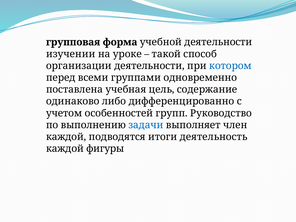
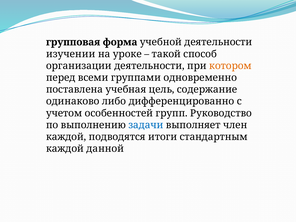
котором colour: blue -> orange (230, 66)
деятельность: деятельность -> стандартным (214, 137)
фигуры: фигуры -> данной (105, 149)
